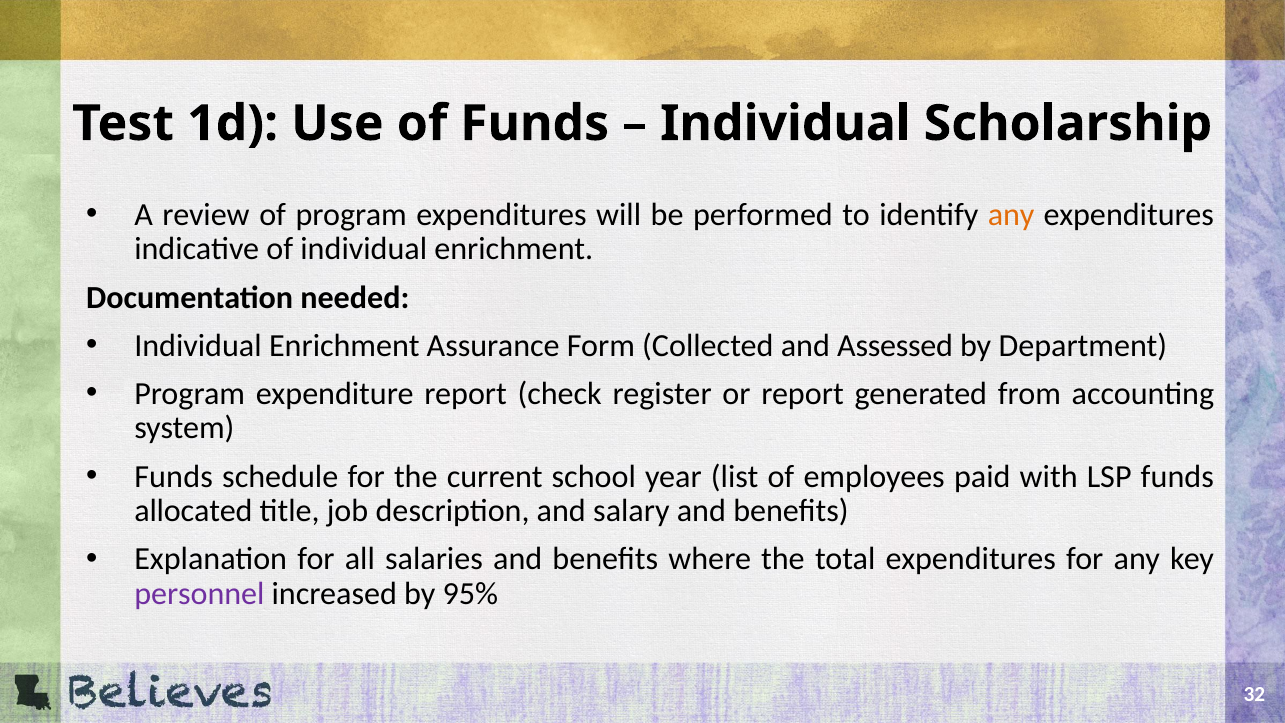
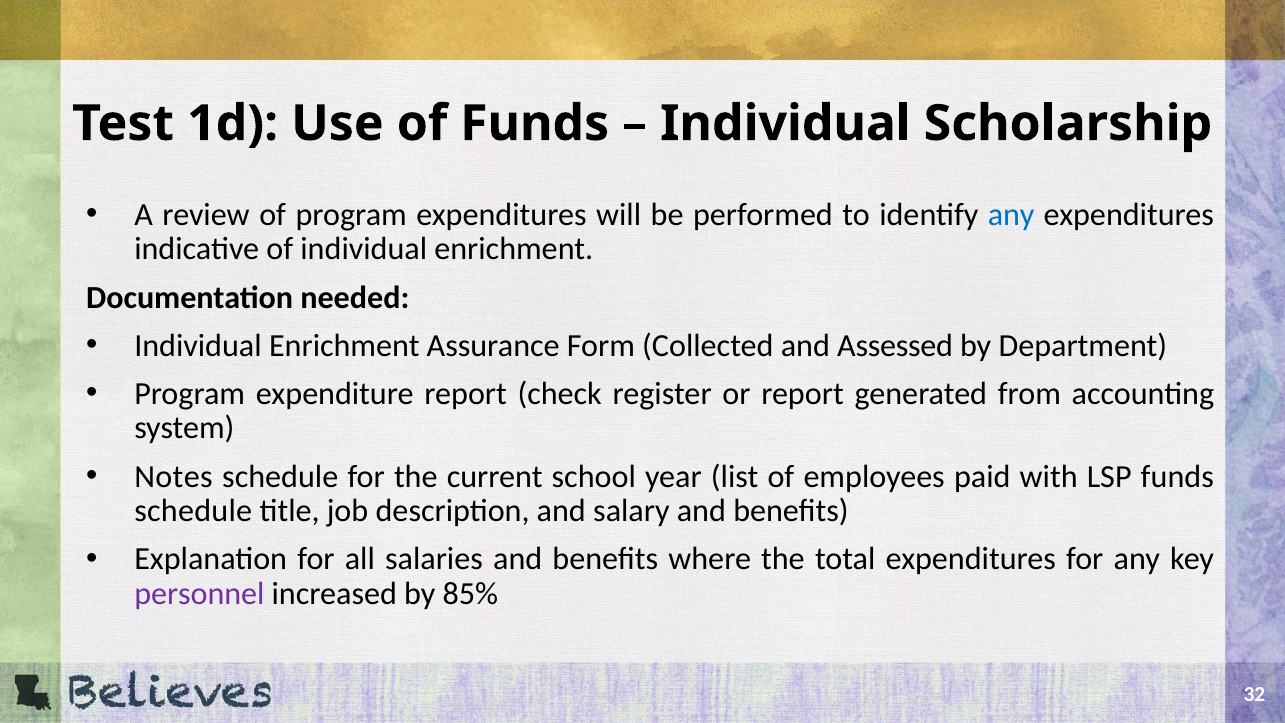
any colour: orange -> blue (1011, 215)
Funds: Funds -> Notes (174, 476)
allocated: allocated -> schedule (193, 511)
95%: 95% -> 85% (470, 594)
